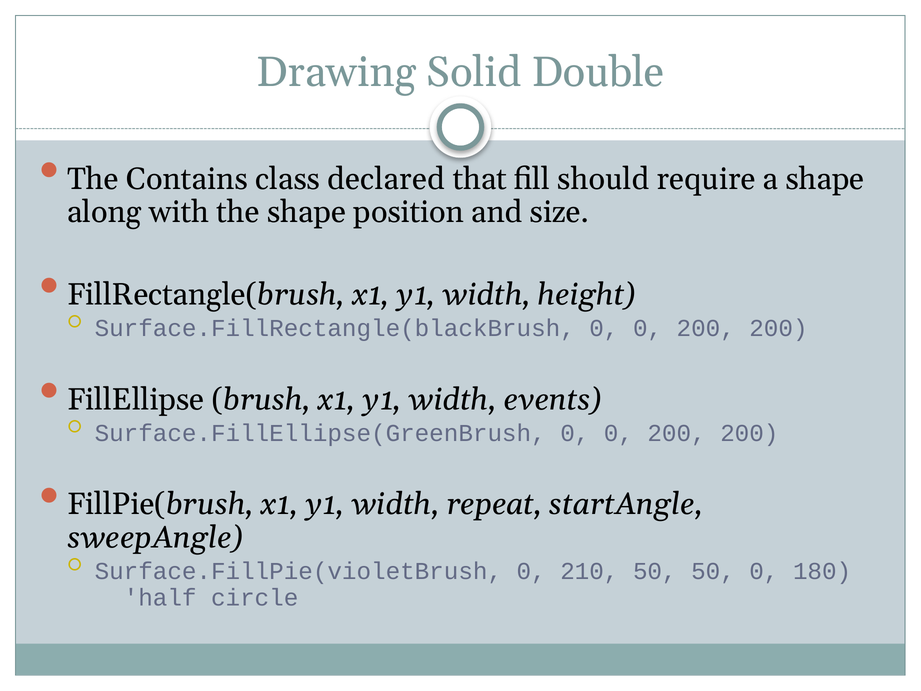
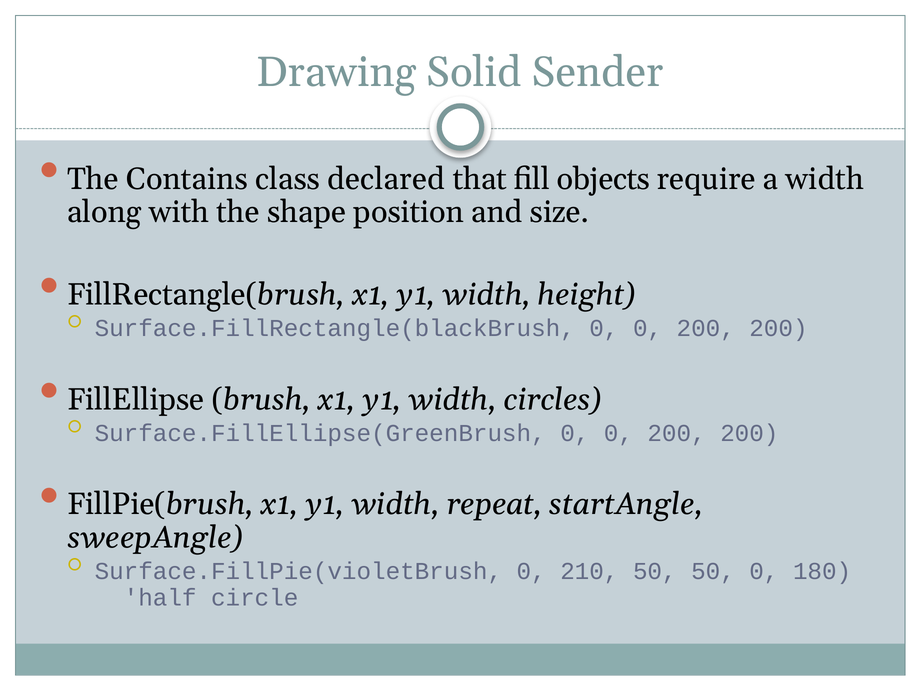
Double: Double -> Sender (598, 73)
should: should -> objects (604, 179)
a shape: shape -> width (825, 179)
events: events -> circles (553, 399)
